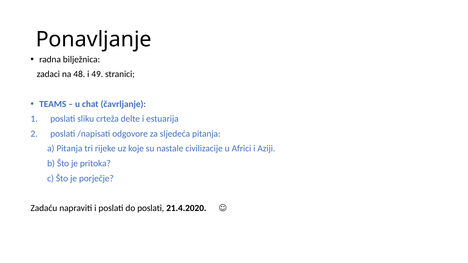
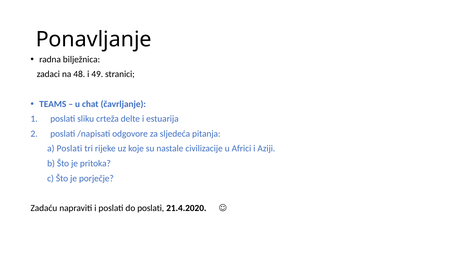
a Pitanja: Pitanja -> Poslati (69, 149)
